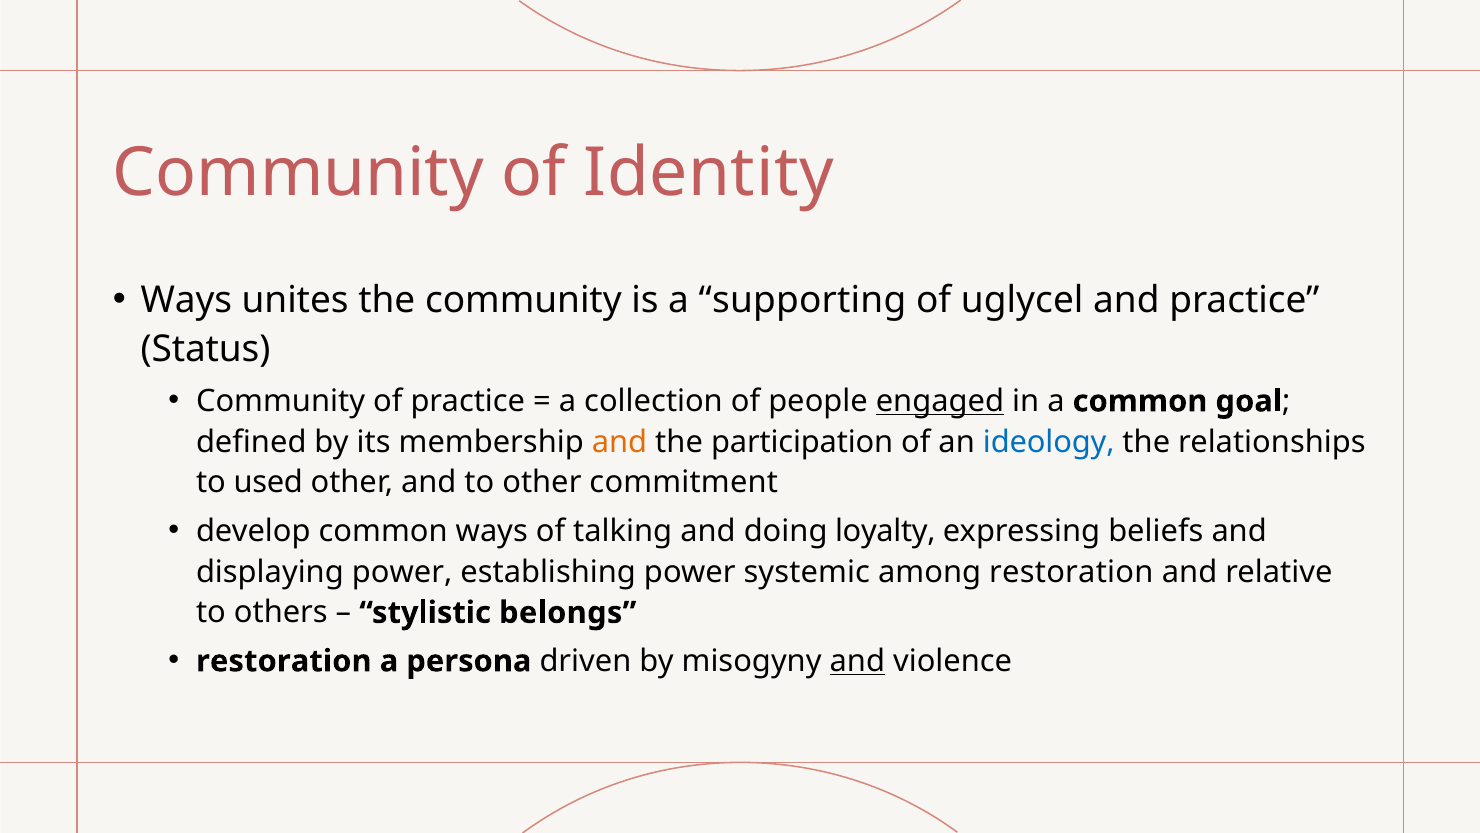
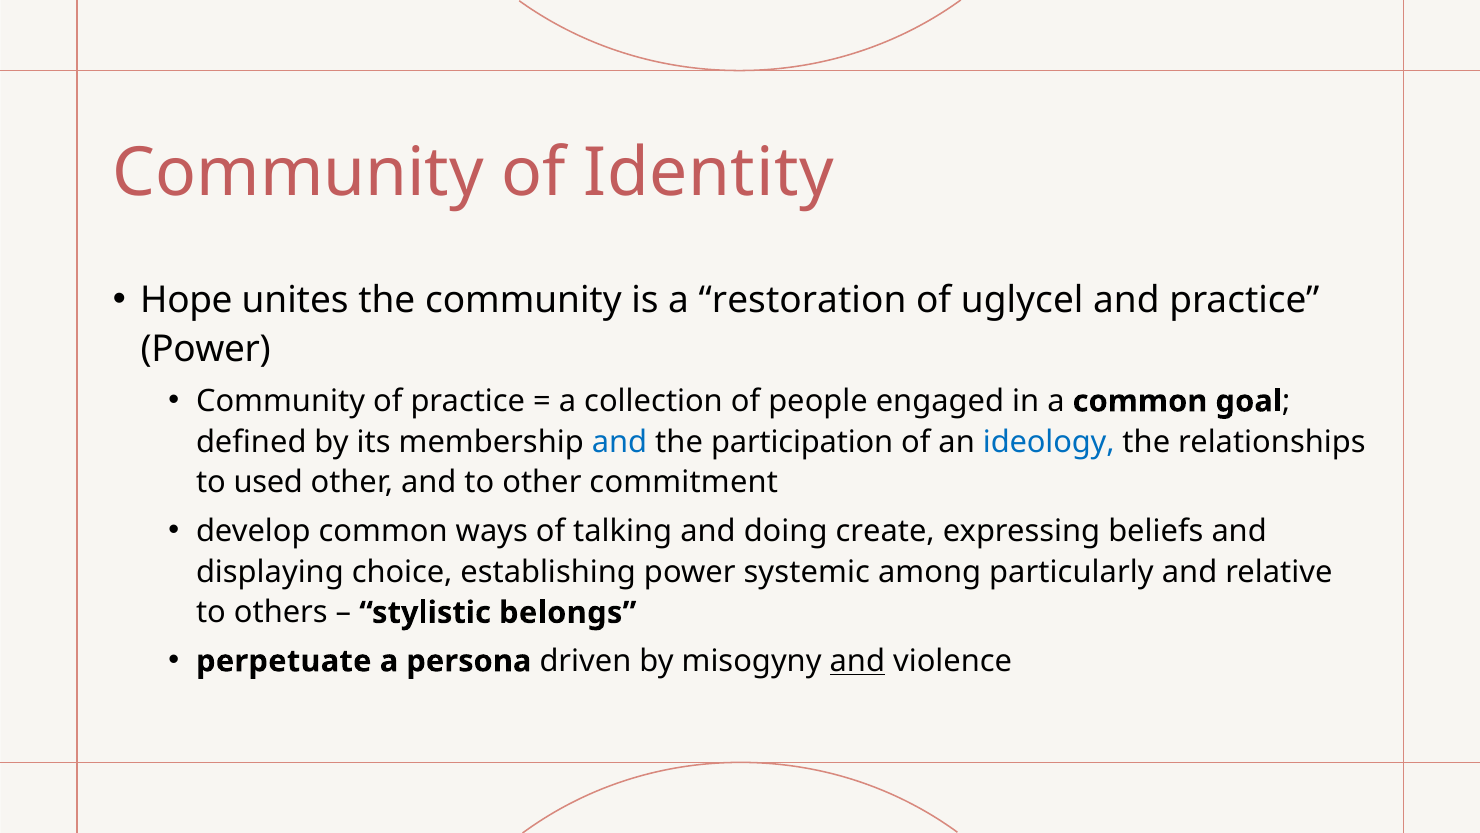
Ways: Ways -> Hope (186, 301)
supporting: supporting -> restoration (803, 301)
Status: Status -> Power (206, 349)
engaged underline: present -> none (940, 401)
and colour: orange -> blue (619, 442)
loyalty: loyalty -> create (885, 531)
displaying power: power -> choice (402, 572)
among restoration: restoration -> particularly (1071, 572)
restoration: restoration -> perpetuate (284, 661)
